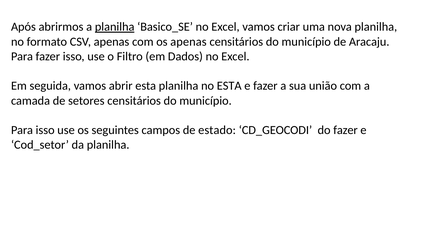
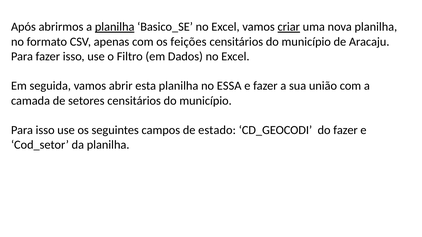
criar underline: none -> present (289, 27)
os apenas: apenas -> feições (188, 42)
no ESTA: ESTA -> ESSA (229, 86)
